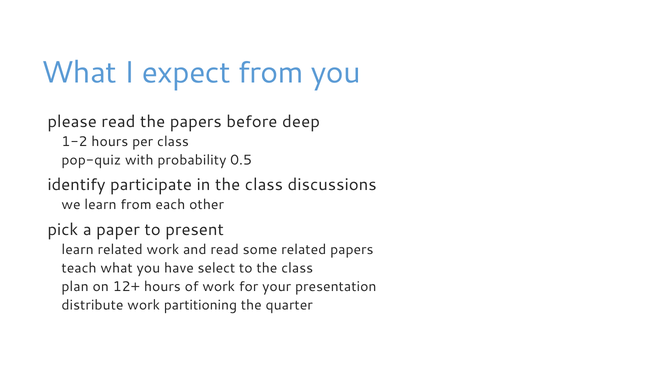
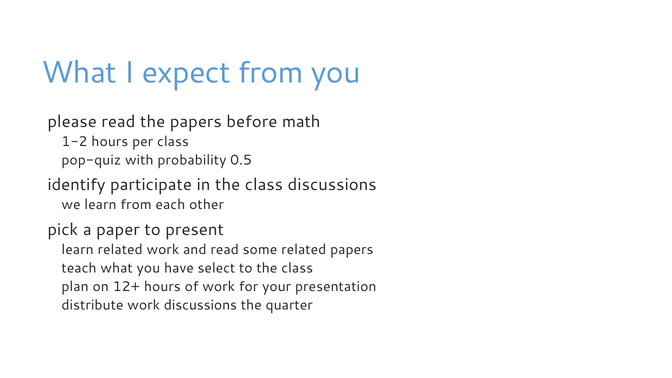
deep: deep -> math (301, 122)
work partitioning: partitioning -> discussions (200, 305)
